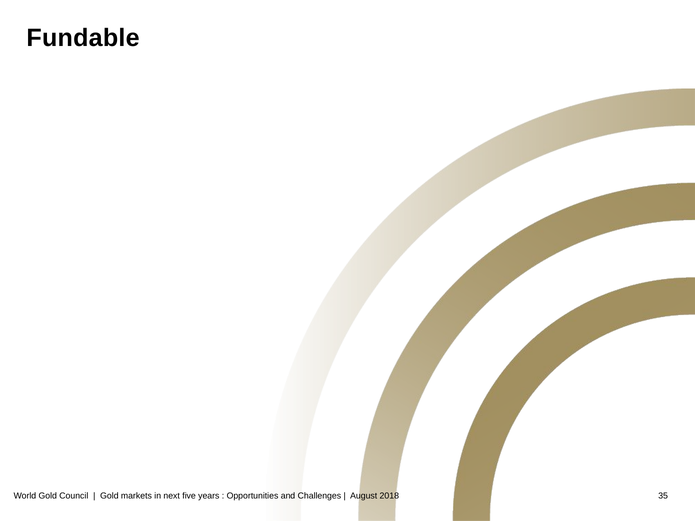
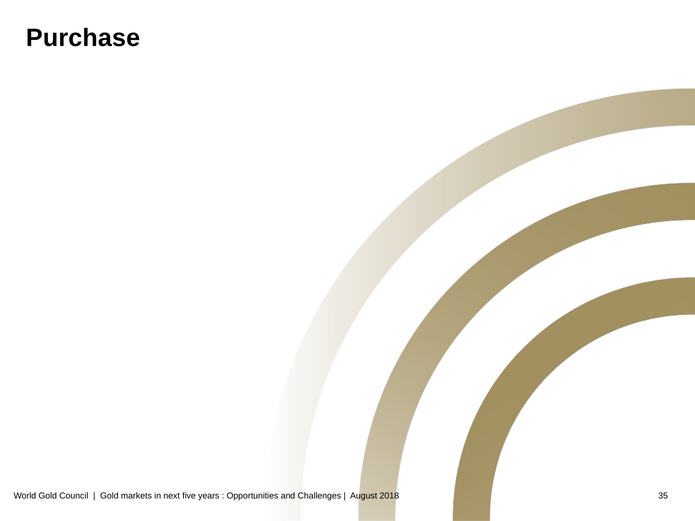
Fundable: Fundable -> Purchase (83, 38)
